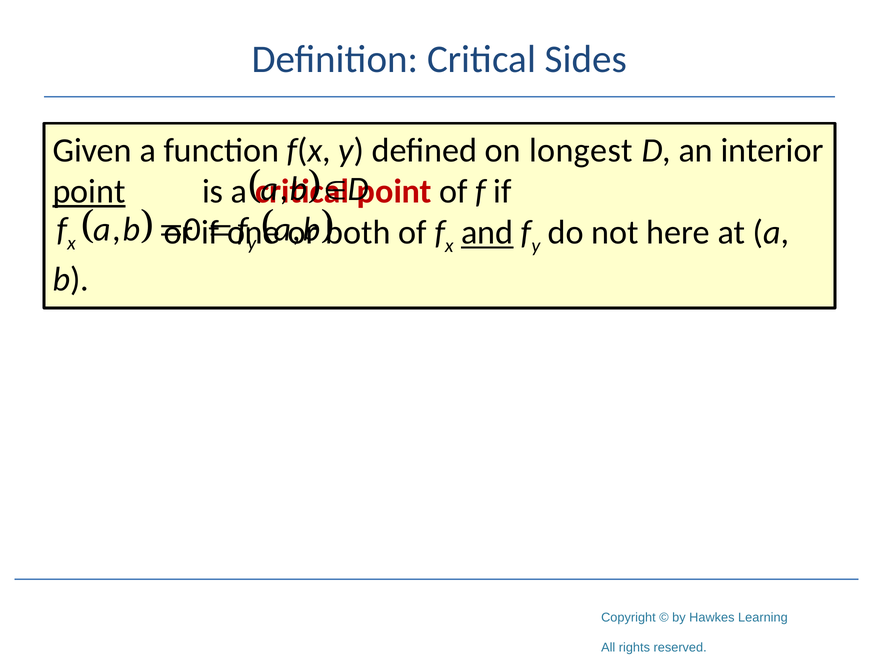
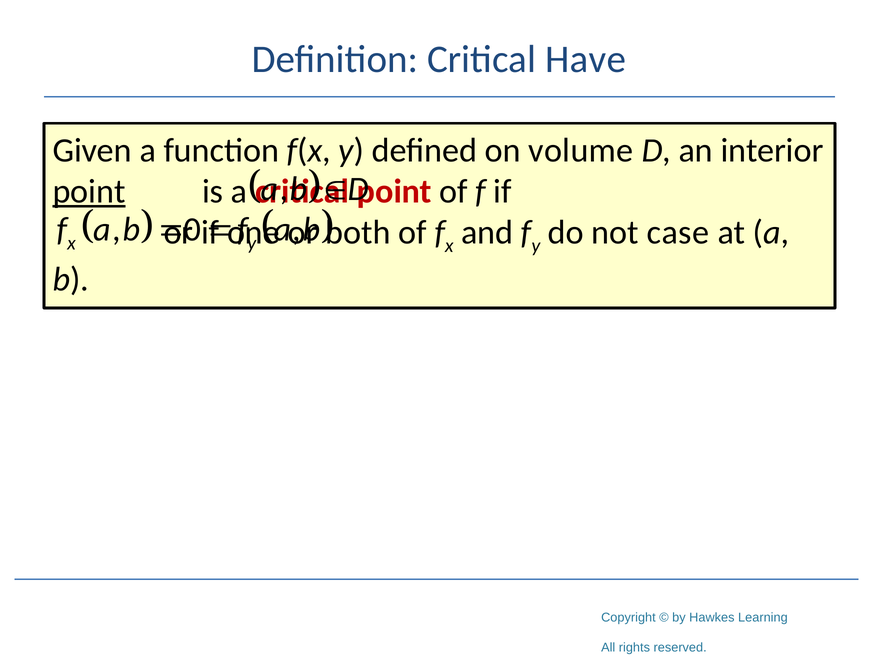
Sides: Sides -> Have (586, 59)
longest: longest -> volume (581, 150)
and underline: present -> none (487, 232)
here: here -> case (678, 232)
